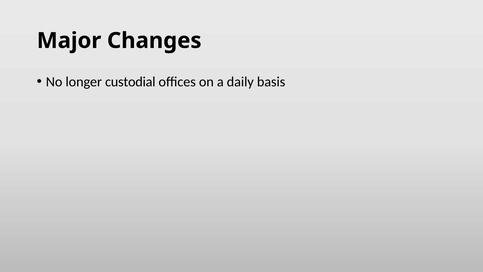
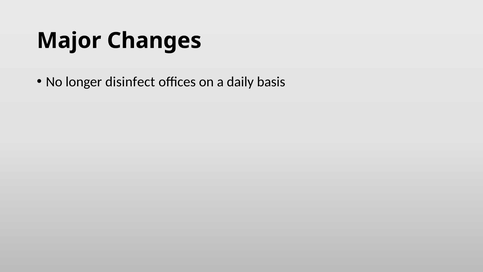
custodial: custodial -> disinfect (130, 82)
